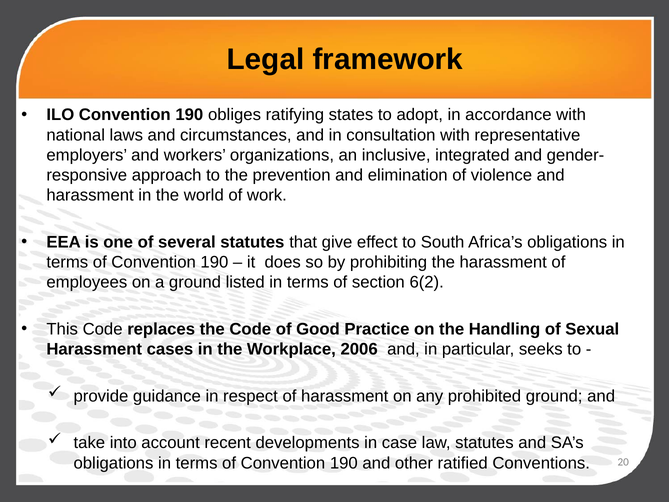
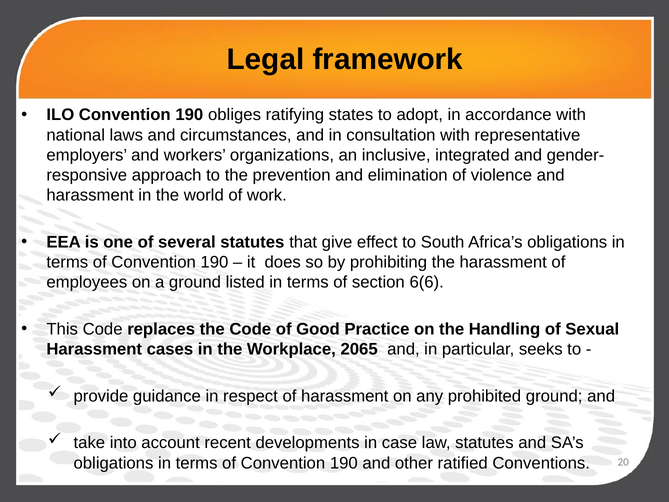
6(2: 6(2 -> 6(6 (427, 282)
2006: 2006 -> 2065 (359, 349)
